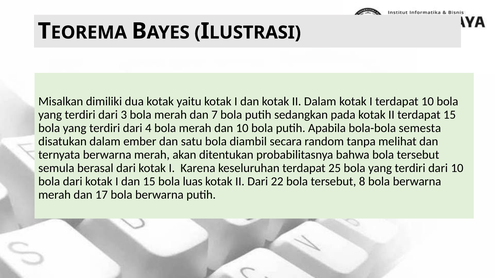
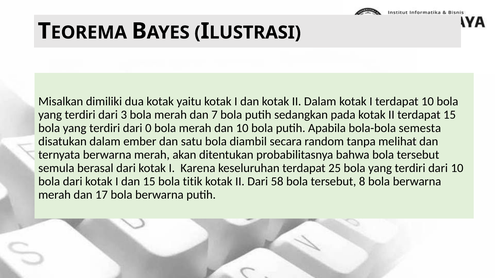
4: 4 -> 0 (148, 128)
luas: luas -> titik (193, 182)
22: 22 -> 58 (277, 182)
